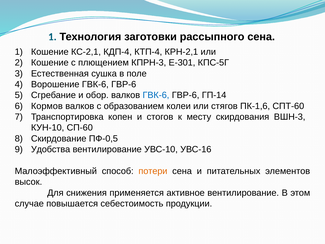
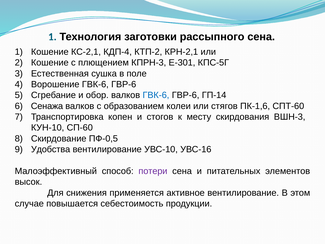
КТП-4: КТП-4 -> КТП-2 (148, 52)
Кормов: Кормов -> Сенажа (47, 106)
потери colour: orange -> purple (153, 171)
